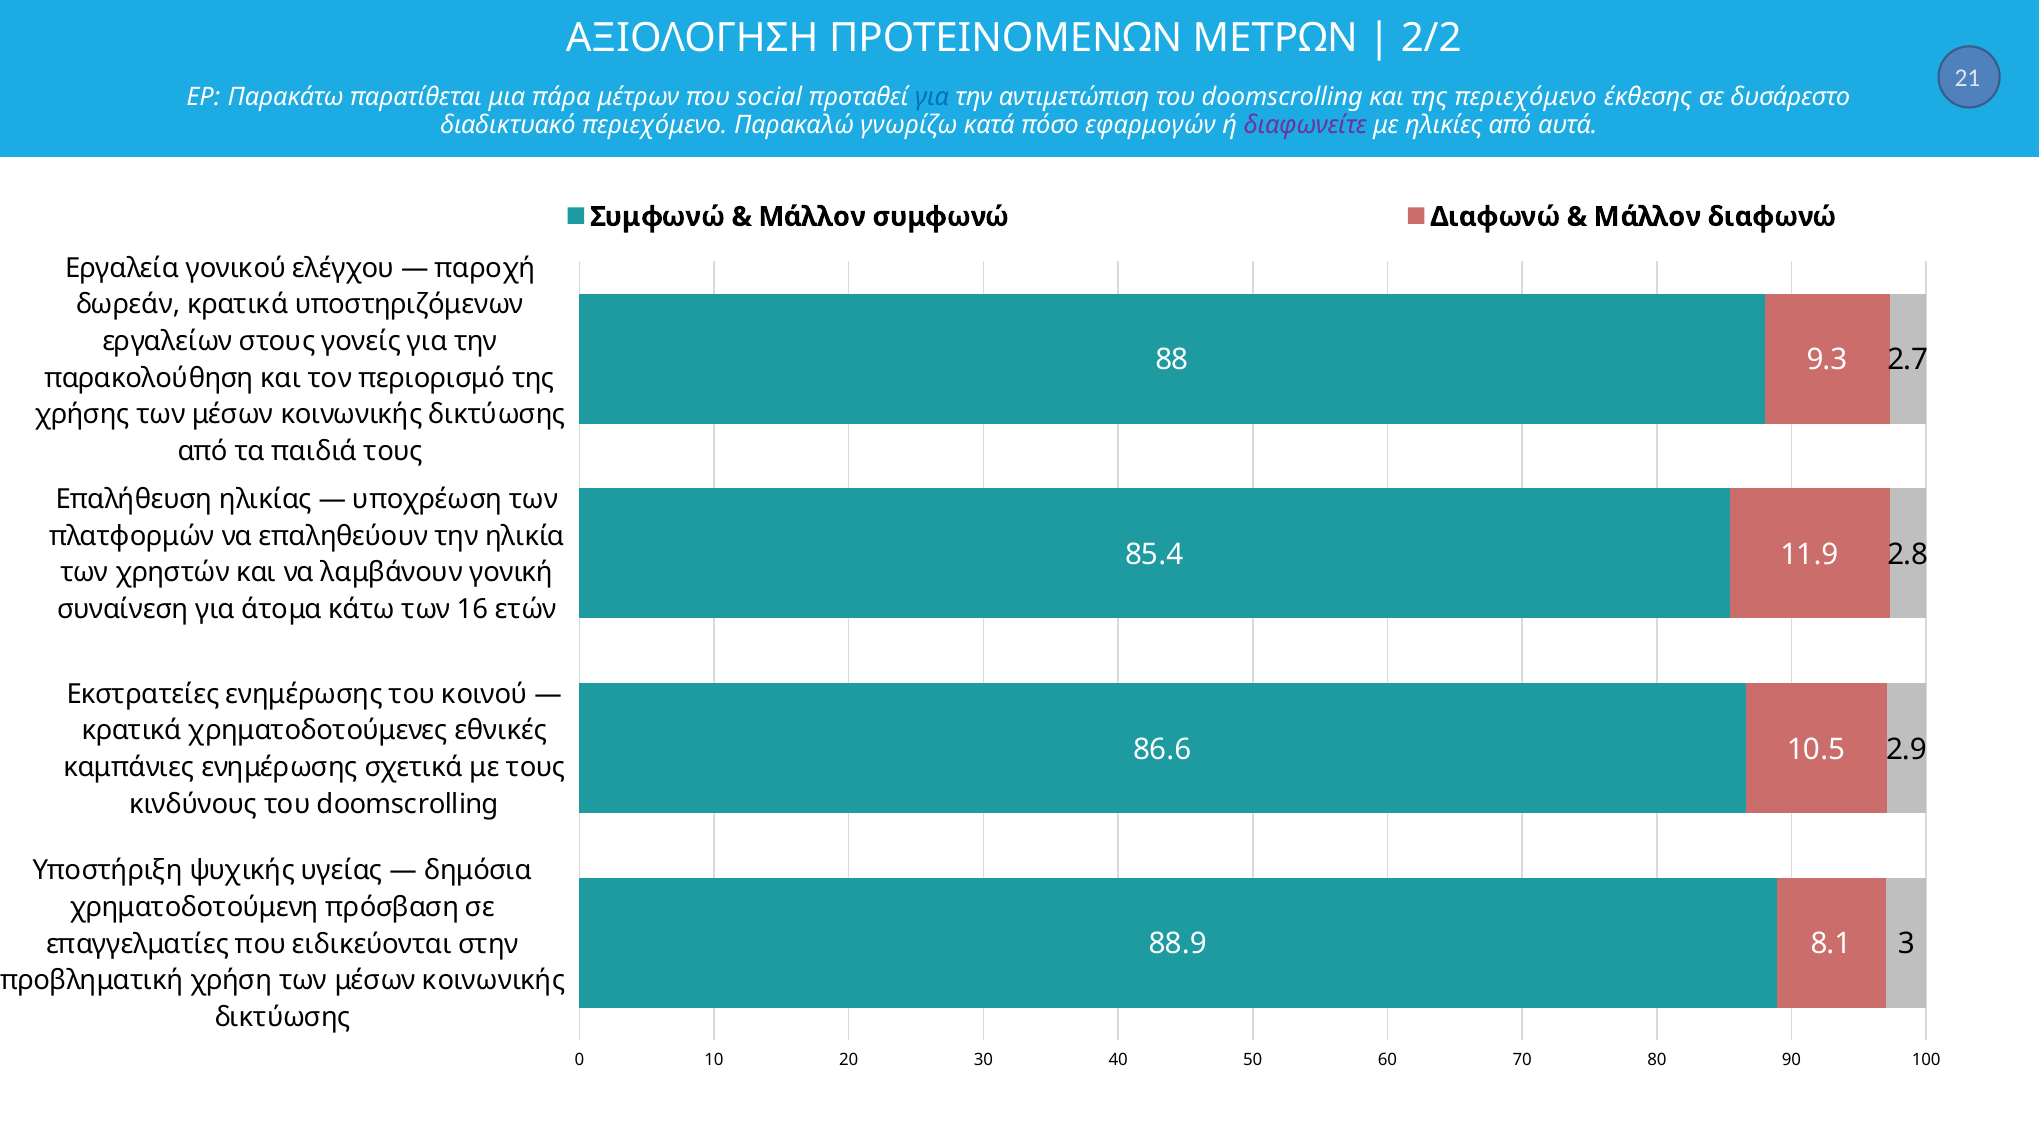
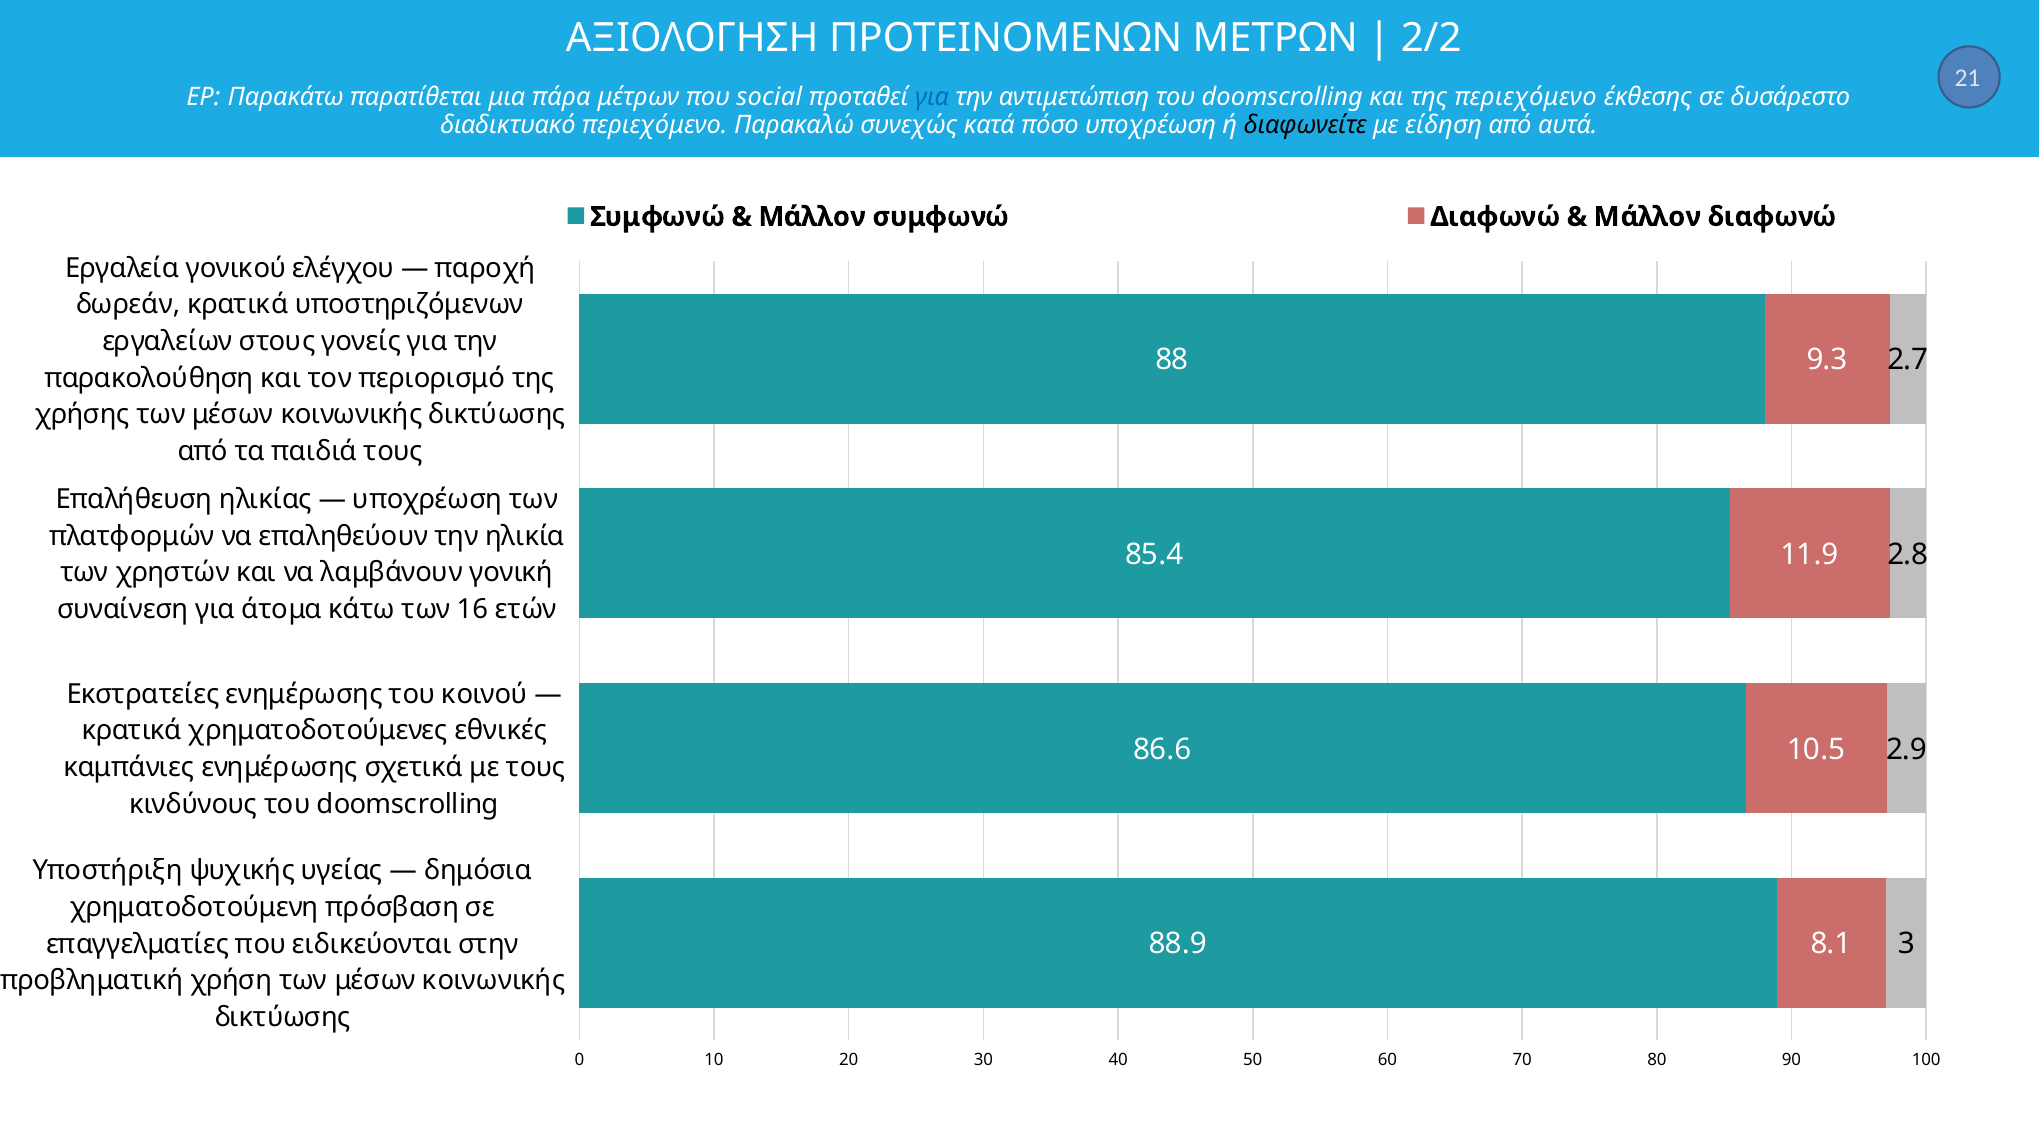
γνωρίζω: γνωρίζω -> συνεχώς (909, 125)
πόσο εφαρμογών: εφαρμογών -> υποχρέωση (1151, 125)
διαφωνείτε colour: purple -> black (1305, 125)
ηλικίες: ηλικίες -> είδηση (1444, 125)
